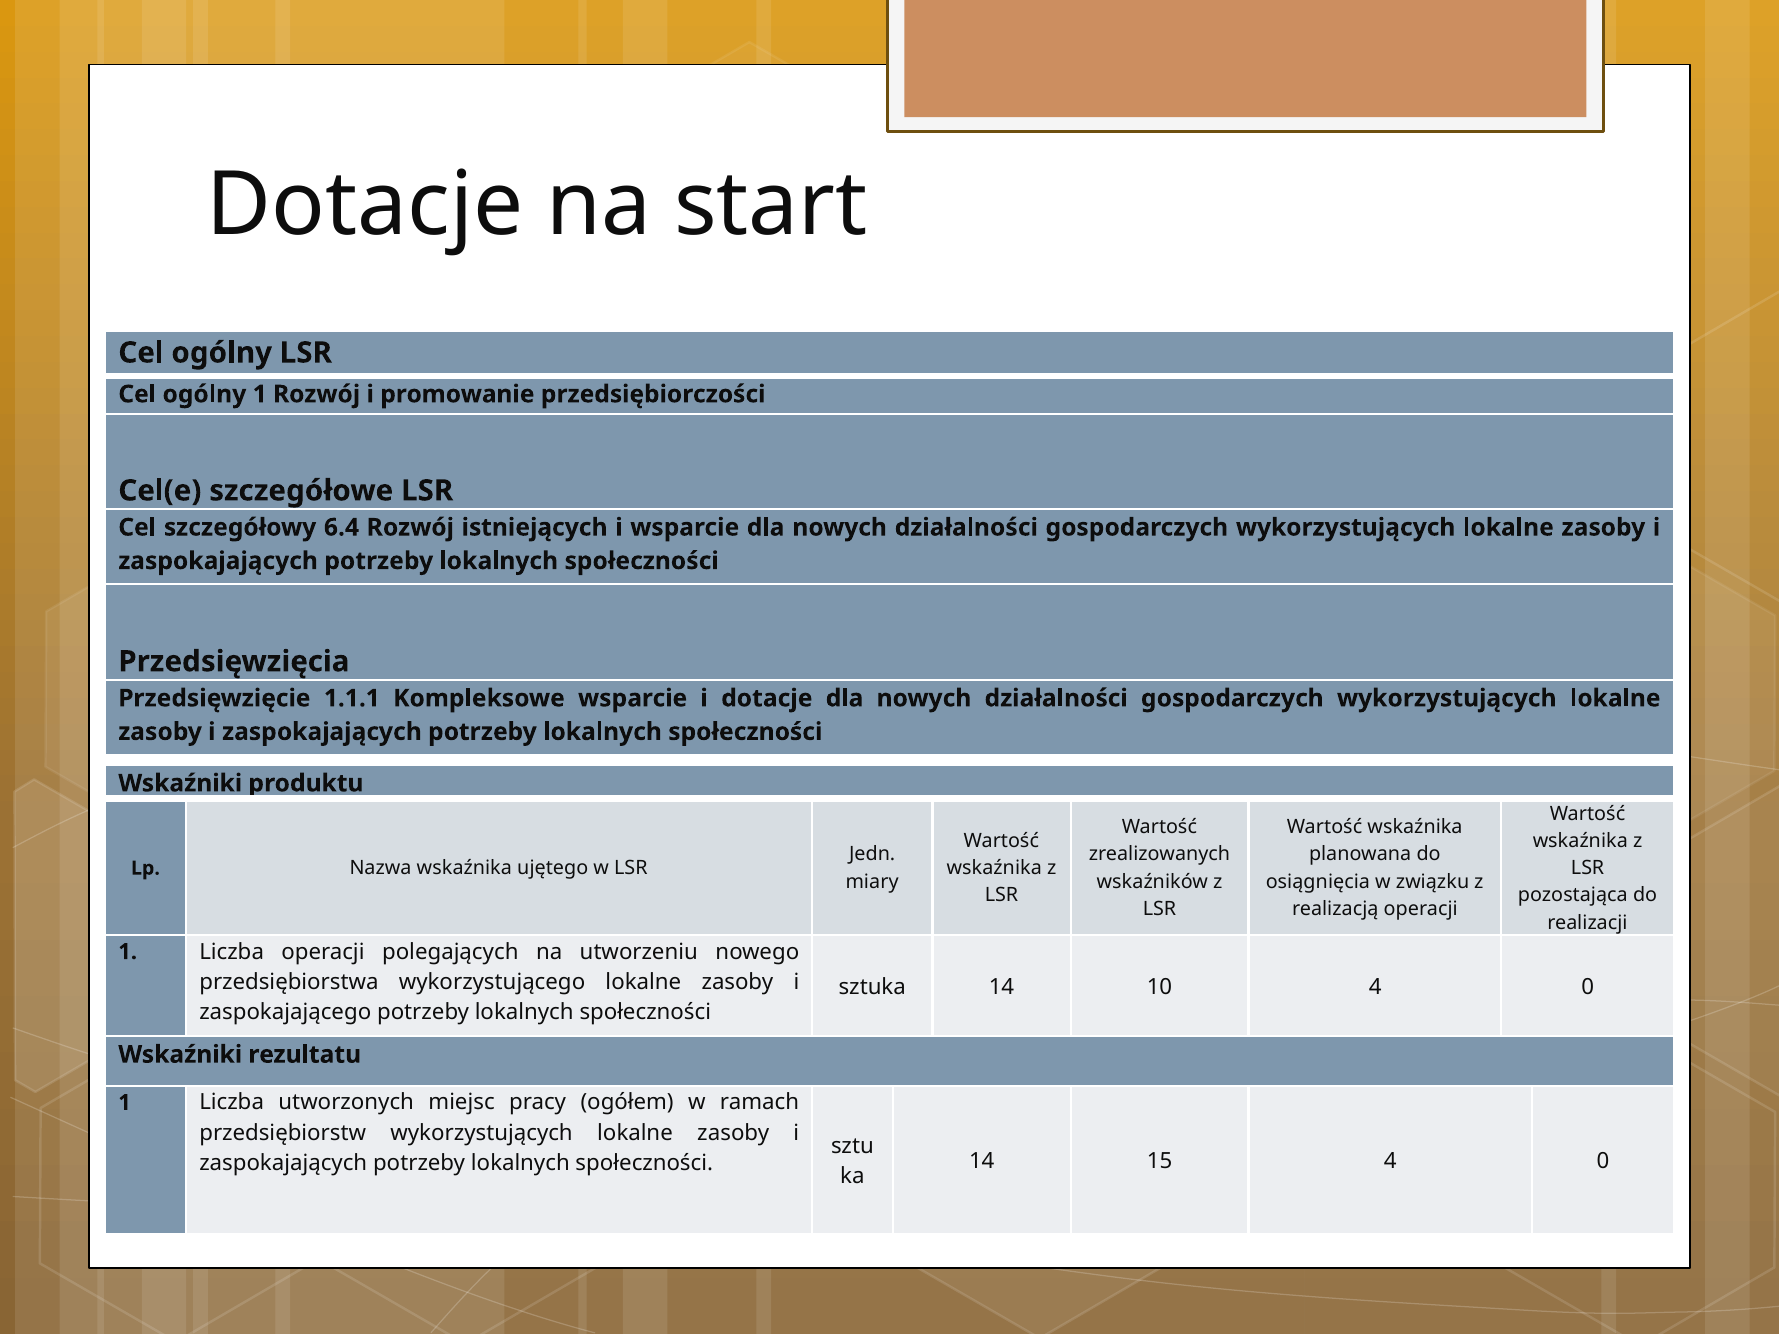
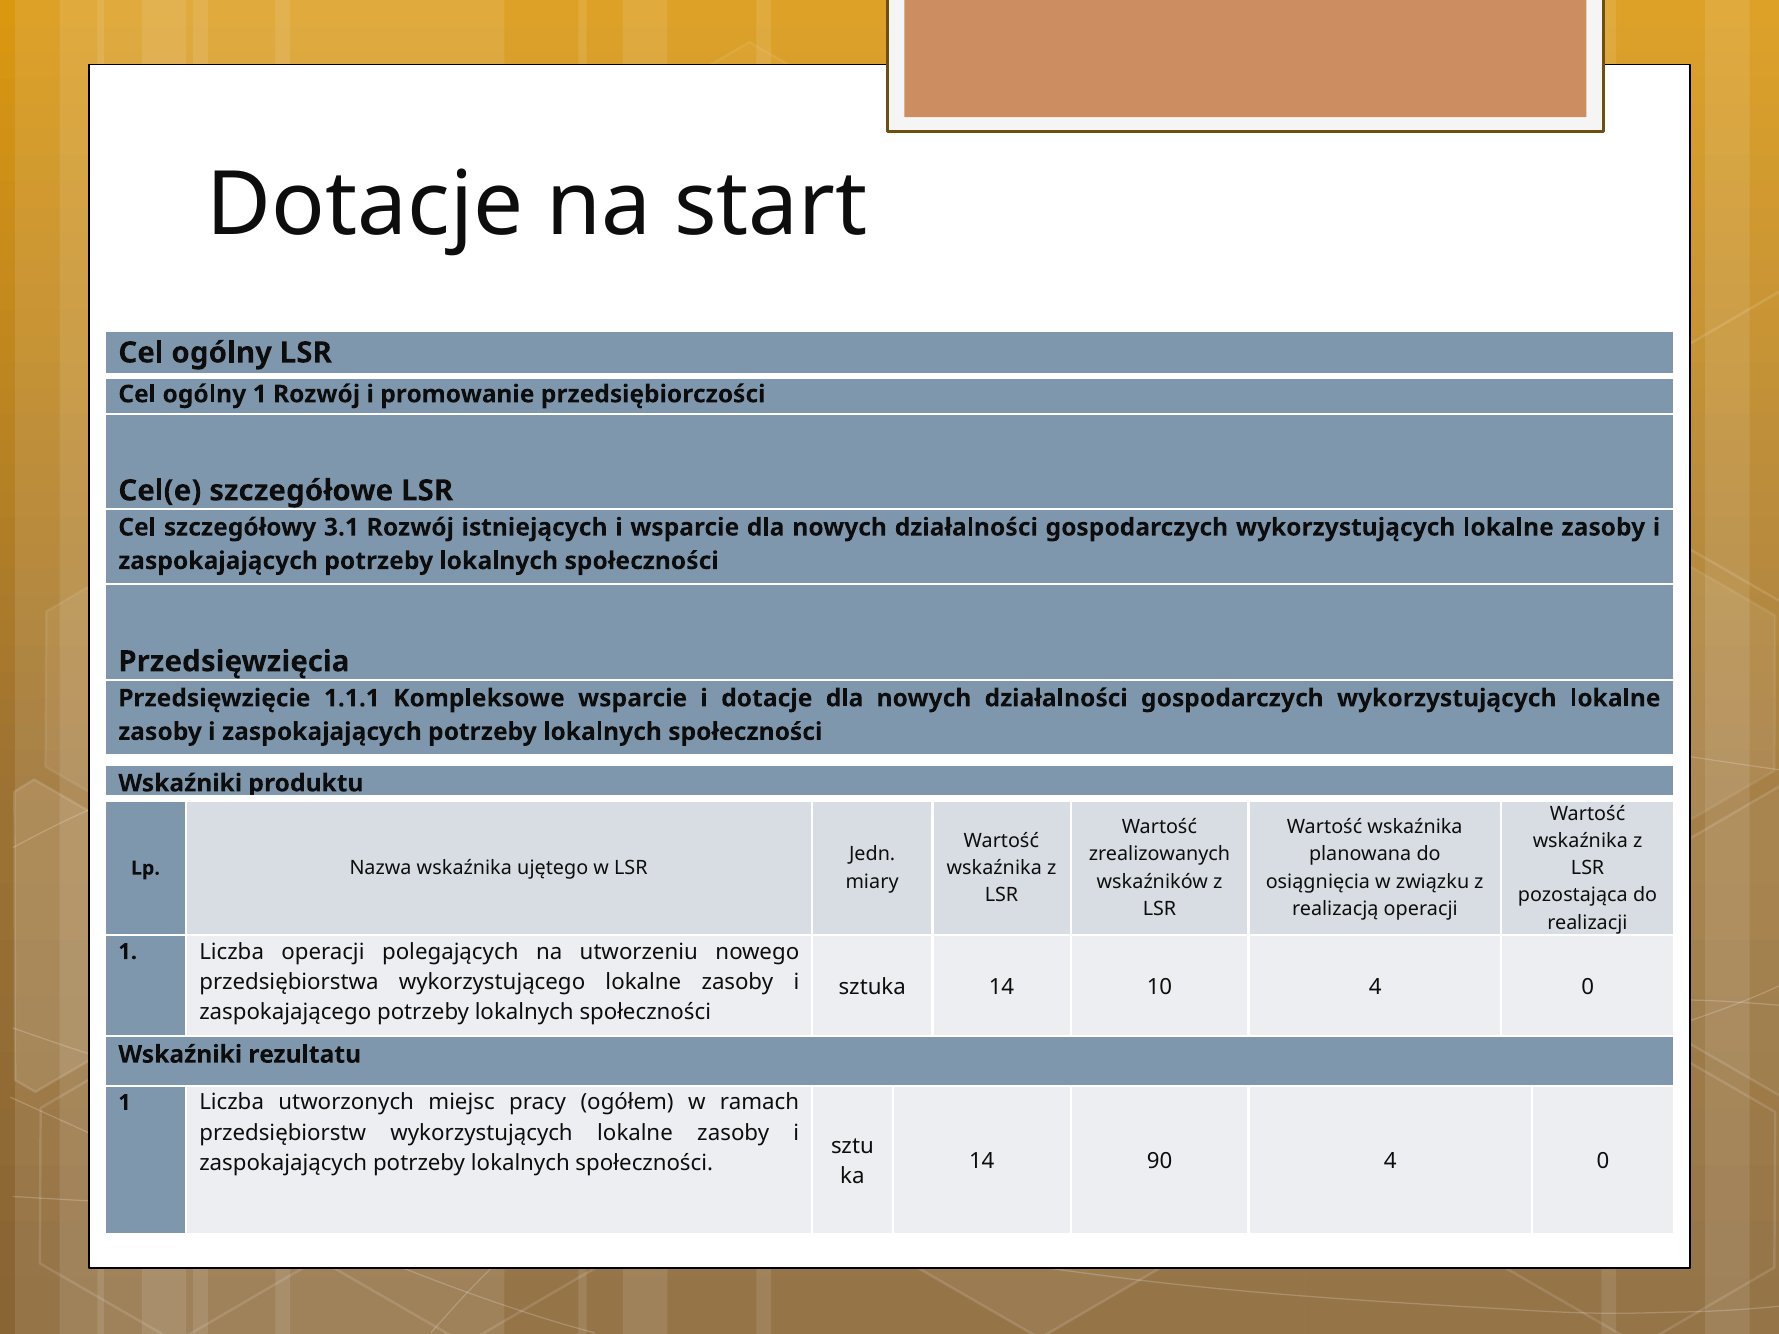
6.4: 6.4 -> 3.1 (341, 528)
15: 15 -> 90 (1160, 1161)
